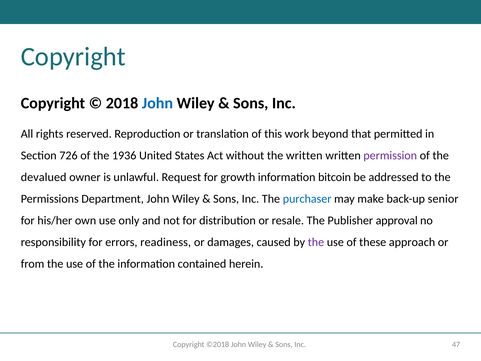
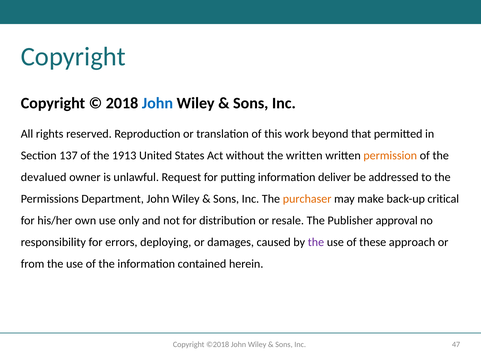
726: 726 -> 137 (69, 155)
1936: 1936 -> 1913 (124, 155)
permission colour: purple -> orange (390, 155)
growth: growth -> putting (238, 177)
bitcoin: bitcoin -> deliver (335, 177)
purchaser colour: blue -> orange (307, 199)
senior: senior -> critical (443, 199)
readiness: readiness -> deploying (166, 242)
